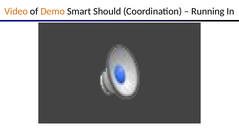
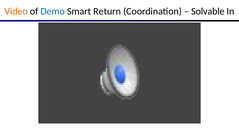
Demo colour: orange -> blue (53, 11)
Should: Should -> Return (107, 11)
Running: Running -> Solvable (208, 11)
